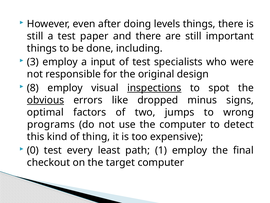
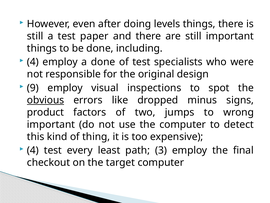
3: 3 -> 4 (33, 62)
a input: input -> done (103, 62)
8: 8 -> 9 (33, 88)
inspections underline: present -> none (154, 88)
optimal: optimal -> product (45, 112)
programs: programs -> important (51, 124)
0: 0 -> 4 (33, 150)
1: 1 -> 3 (161, 150)
